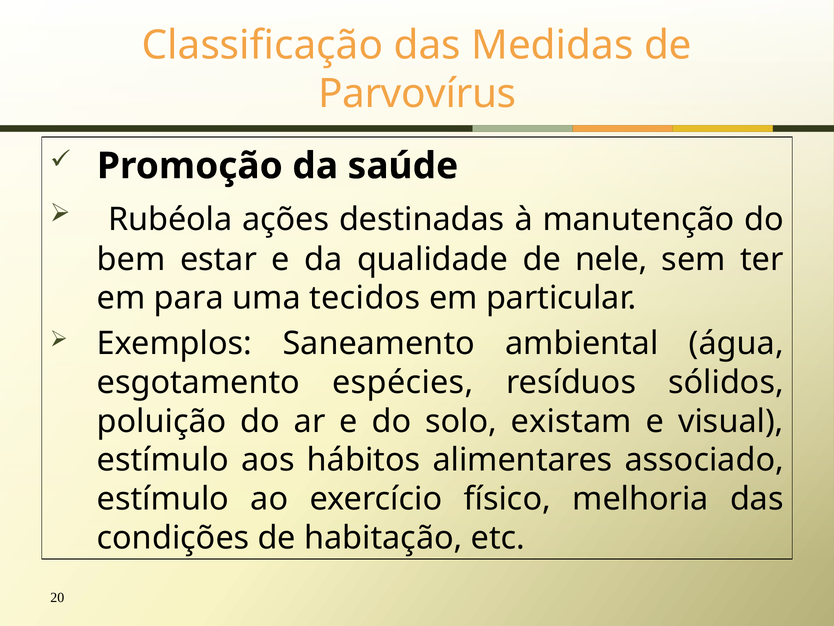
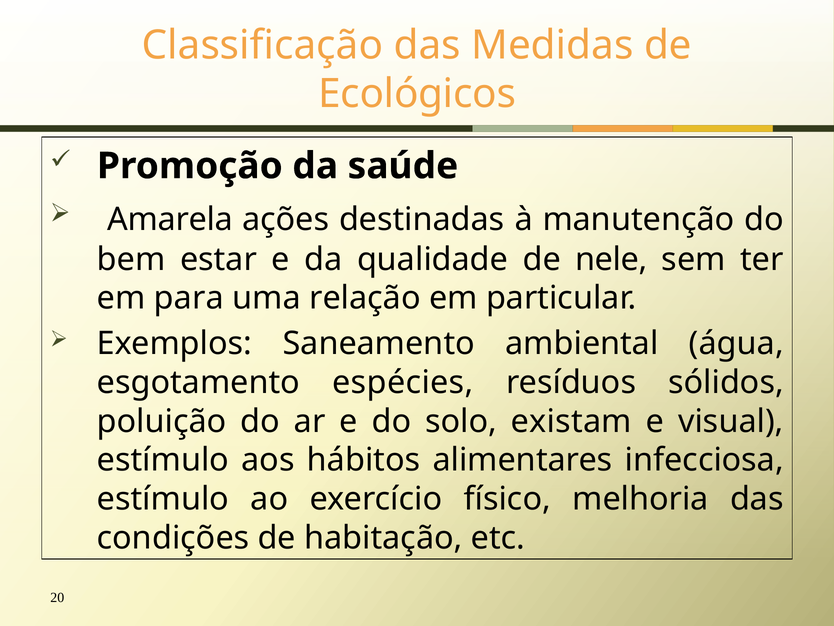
Parvovírus: Parvovírus -> Ecológicos (417, 94)
Rubéola: Rubéola -> Amarela (170, 219)
tecidos: tecidos -> relação (365, 298)
associado: associado -> infecciosa (704, 460)
